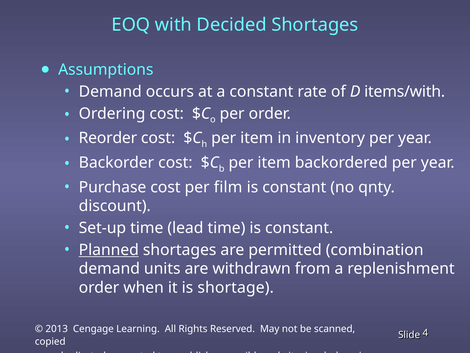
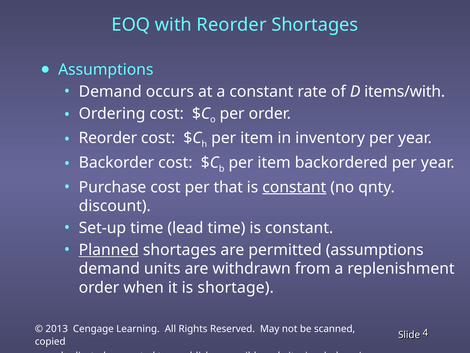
with Decided: Decided -> Reorder (232, 25)
film: film -> that (228, 187)
constant underline: none -> present (294, 187)
permitted combination: combination -> assumptions (375, 250)
